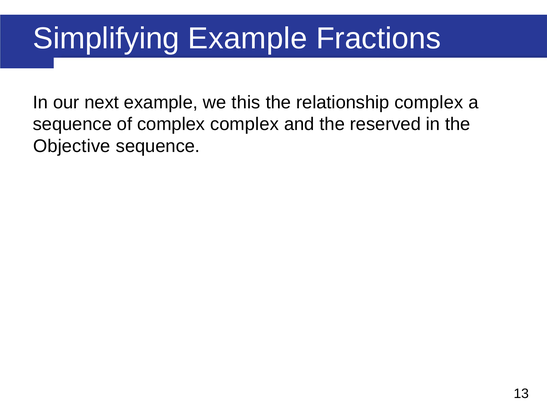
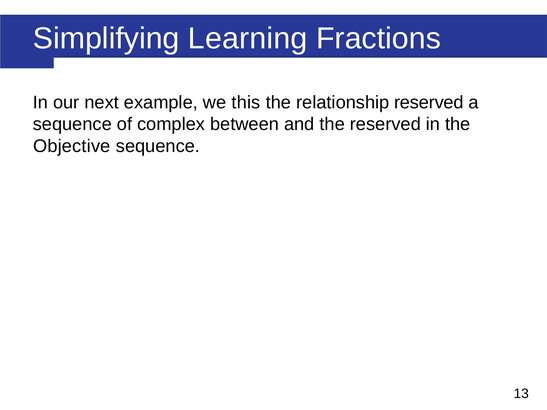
Simplifying Example: Example -> Learning (248, 39)
relationship complex: complex -> reserved (429, 102)
complex complex: complex -> between (245, 124)
